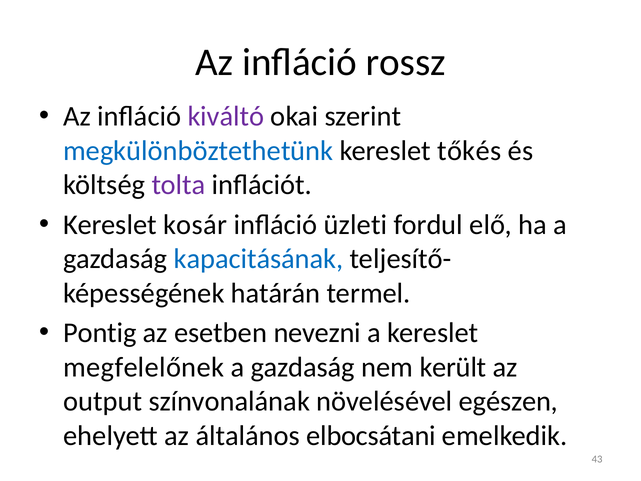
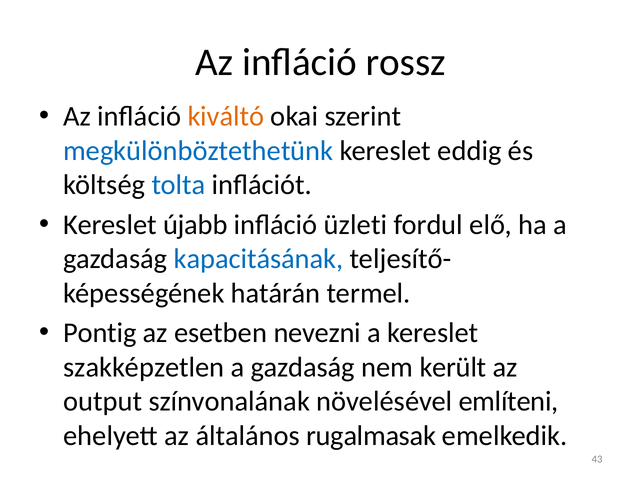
kiváltó colour: purple -> orange (226, 116)
tőkés: tőkés -> eddig (469, 151)
tolta colour: purple -> blue (178, 185)
kosár: kosár -> újabb (195, 225)
megfelelőnek: megfelelőnek -> szakképzetlen (144, 367)
egészen: egészen -> említeni (508, 401)
elbocsátani: elbocsátani -> rugalmasak (371, 435)
